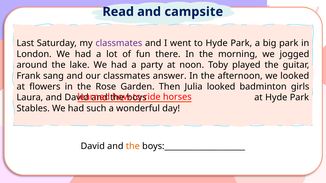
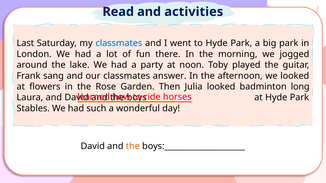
campsite: campsite -> activities (194, 12)
classmates colour: purple -> blue (119, 43)
girls: girls -> long (300, 87)
